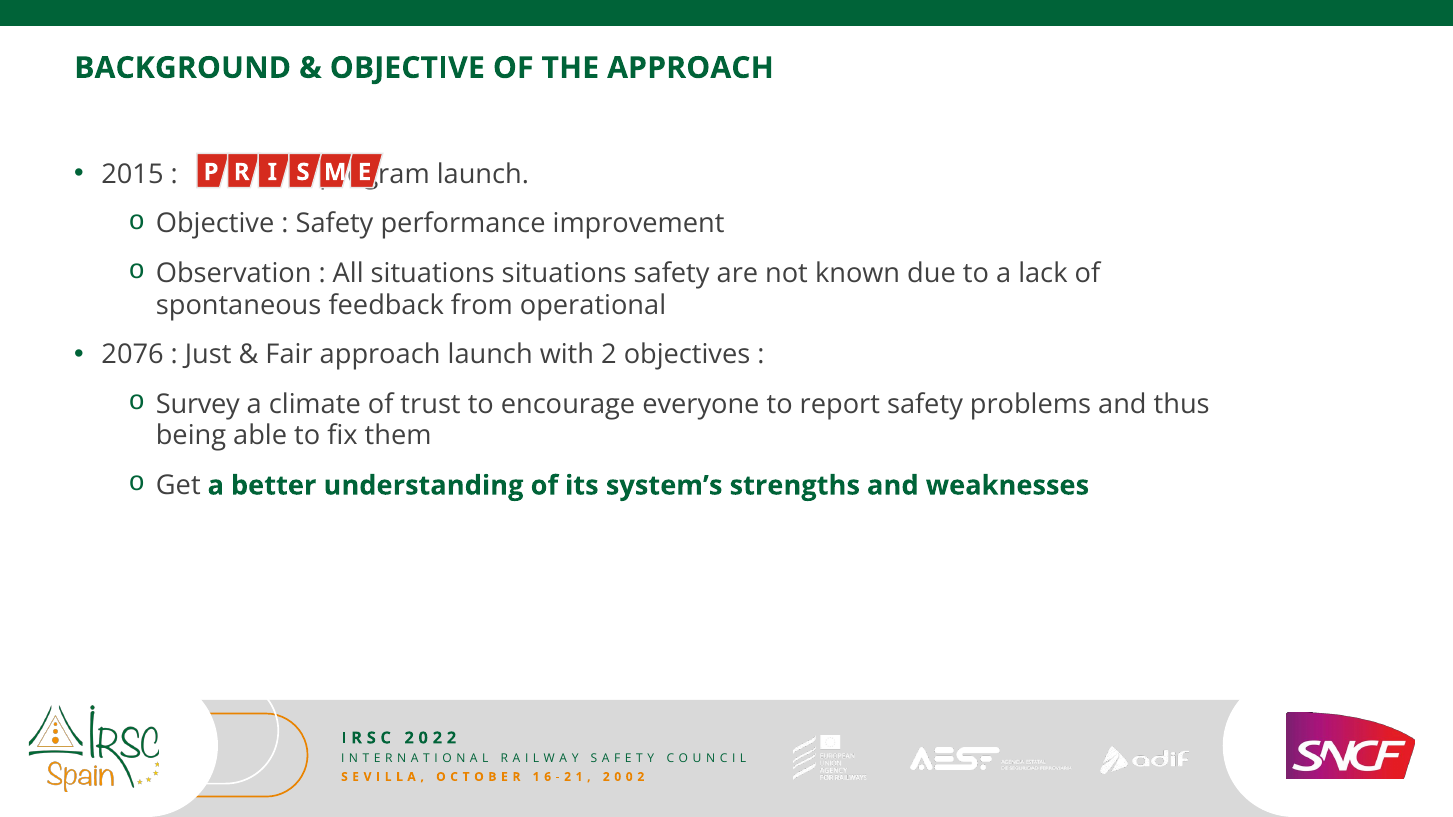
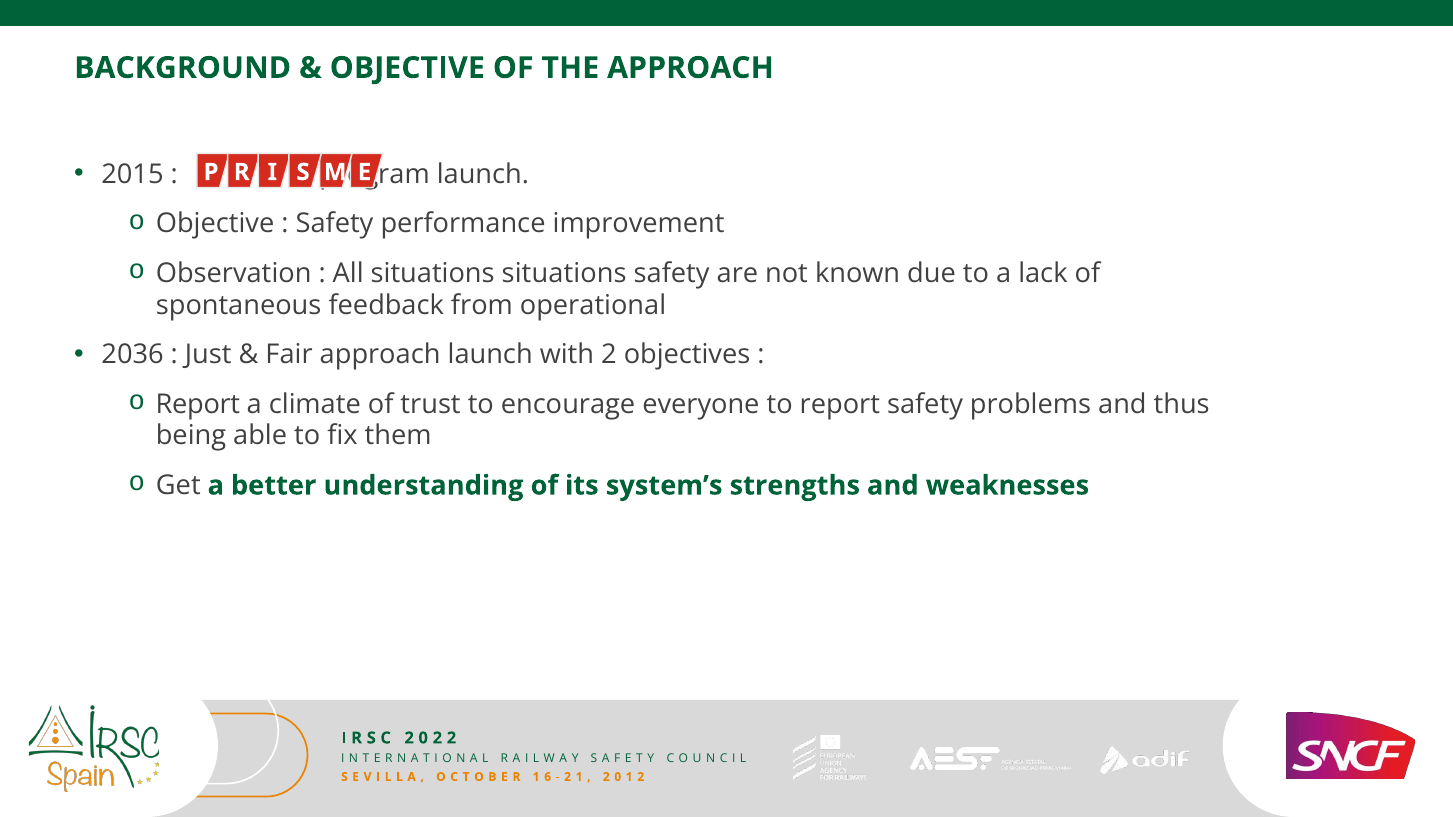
2076: 2076 -> 2036 (133, 355)
Survey: Survey -> Report (198, 405)
0: 0 -> 1 (629, 777)
